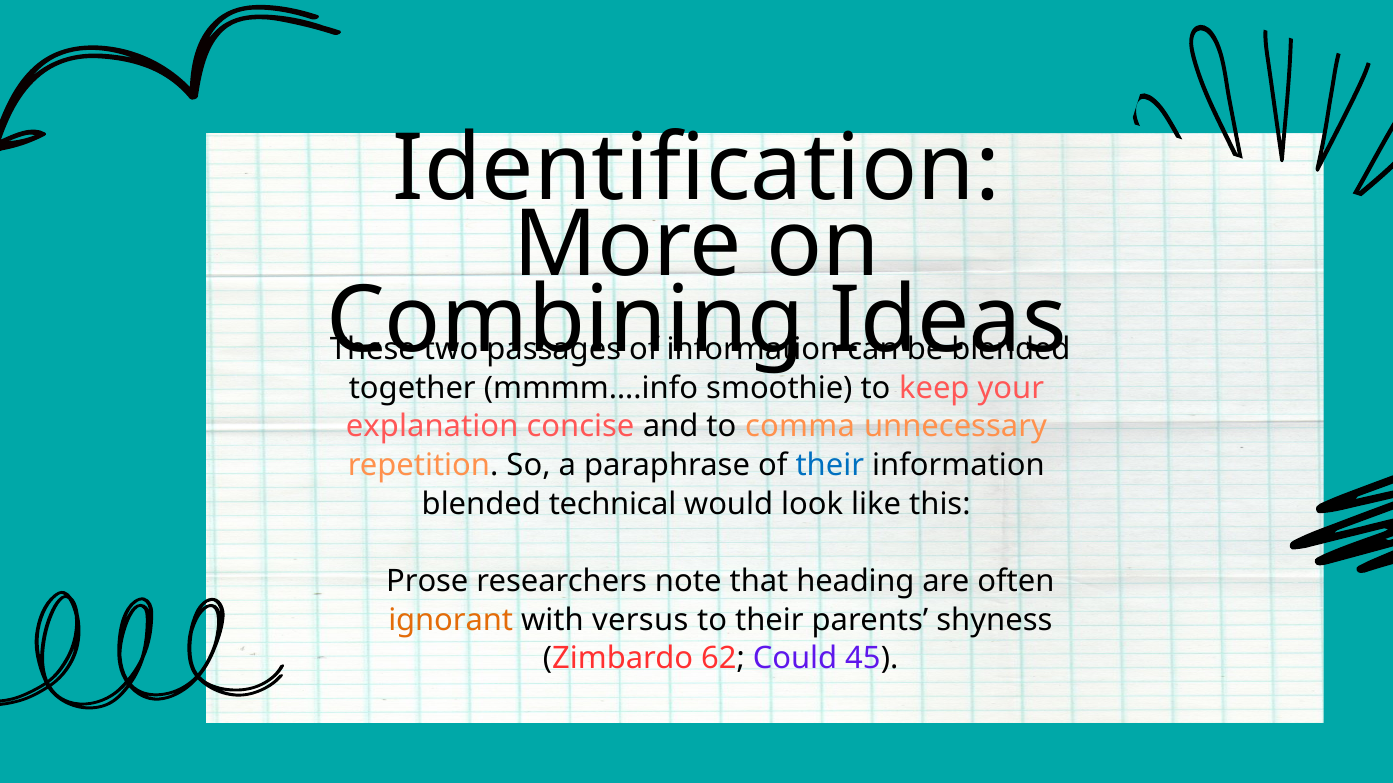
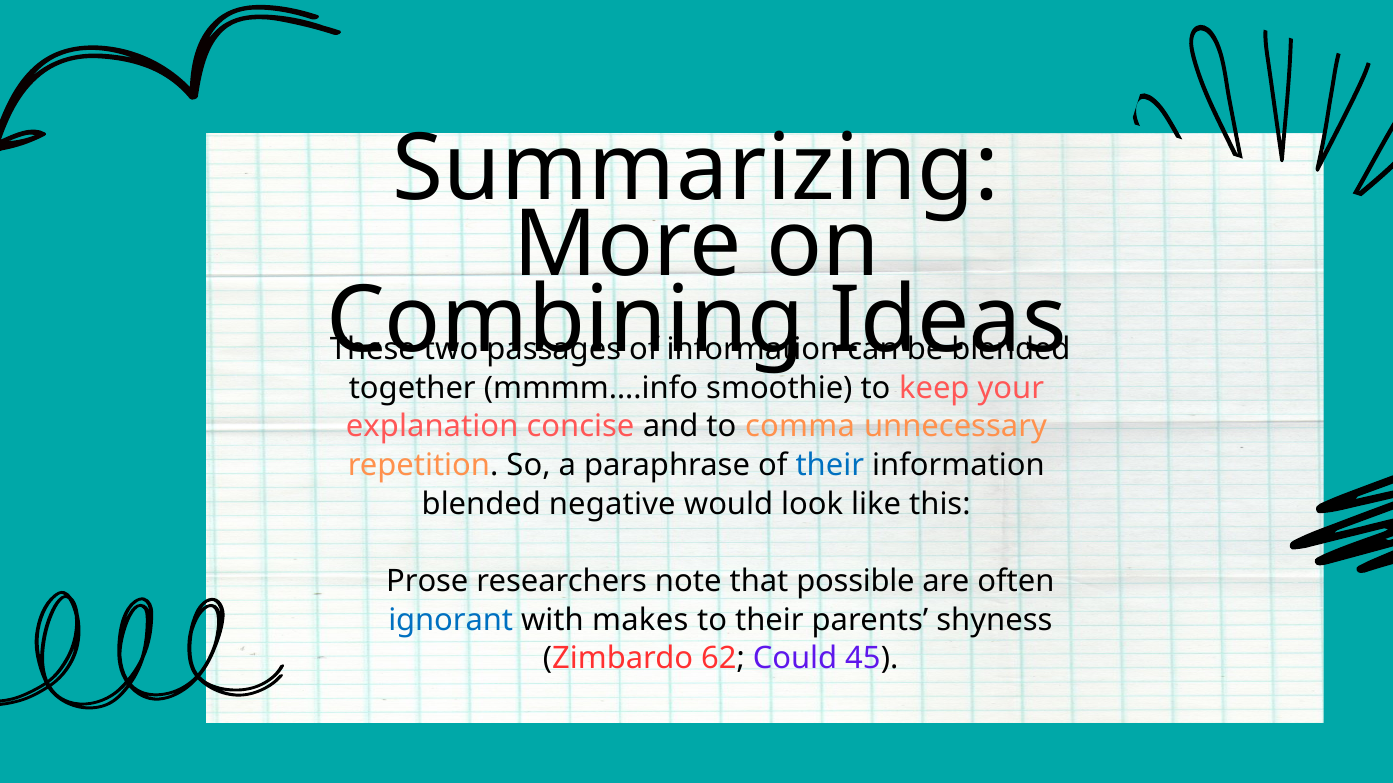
Identification: Identification -> Summarizing (696, 169)
technical: technical -> negative (612, 504)
heading: heading -> possible (855, 582)
ignorant colour: orange -> blue (451, 620)
versus: versus -> makes (640, 620)
